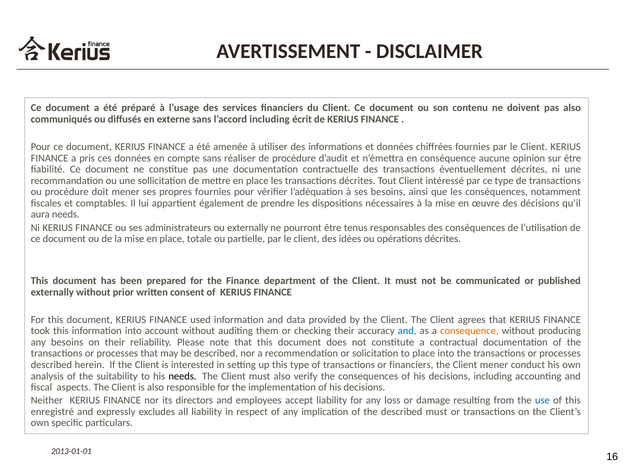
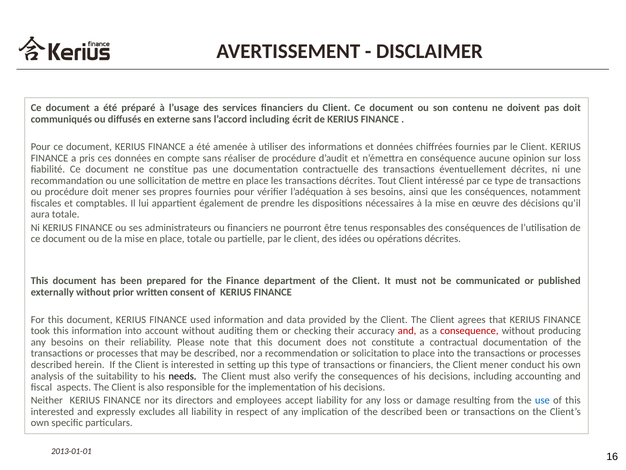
pas also: also -> doit (572, 108)
sur être: être -> loss (572, 158)
aura needs: needs -> totale (66, 214)
ou externally: externally -> financiers (248, 227)
and colour: blue -> red (407, 331)
consequence colour: orange -> red (469, 331)
enregistré: enregistré -> interested (52, 411)
described must: must -> been (437, 411)
